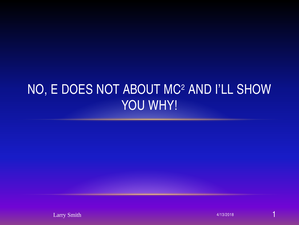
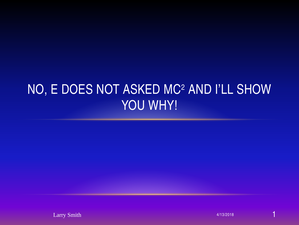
ABOUT: ABOUT -> ASKED (142, 89)
